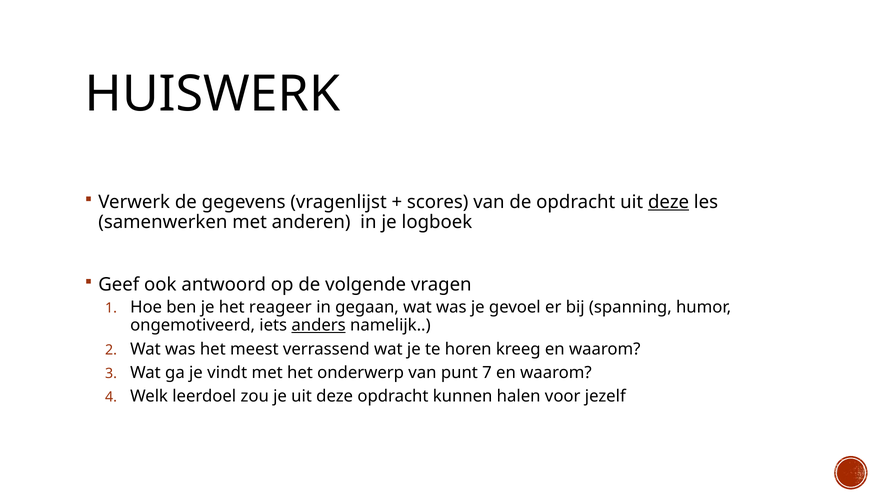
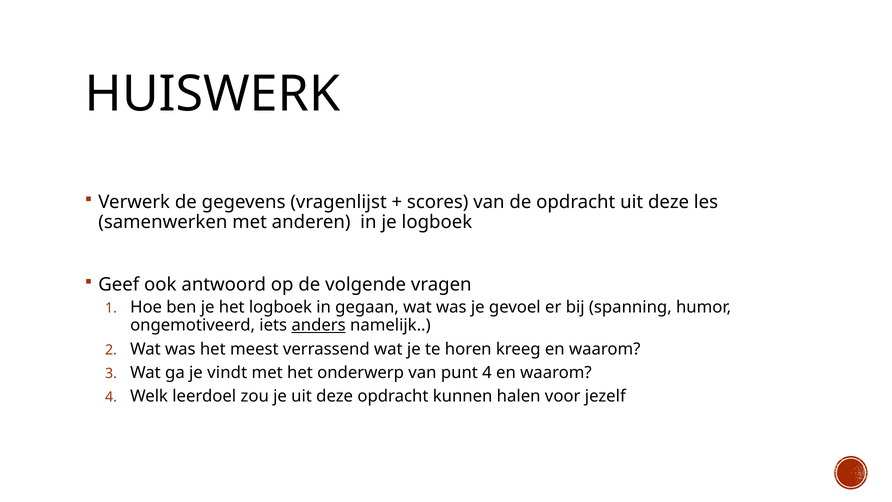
deze underline: present -> none (669, 202)
het reageer: reageer -> logboek (280, 307)
punt 7: 7 -> 4 (487, 373)
